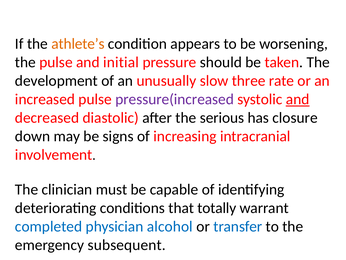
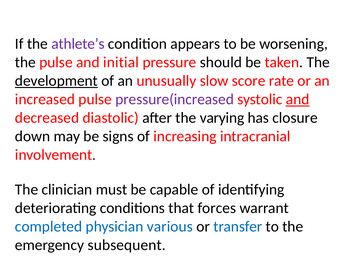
athlete’s colour: orange -> purple (78, 44)
development underline: none -> present (56, 81)
three: three -> score (249, 81)
serious: serious -> varying (222, 118)
totally: totally -> forces (217, 208)
alcohol: alcohol -> various (170, 226)
